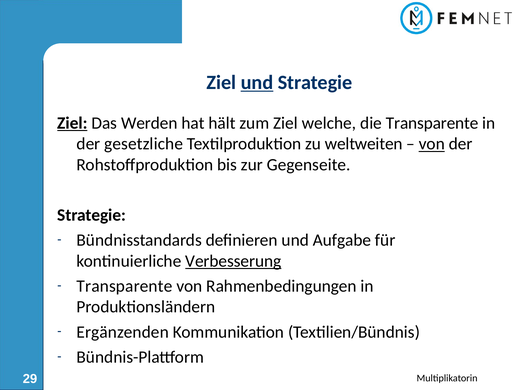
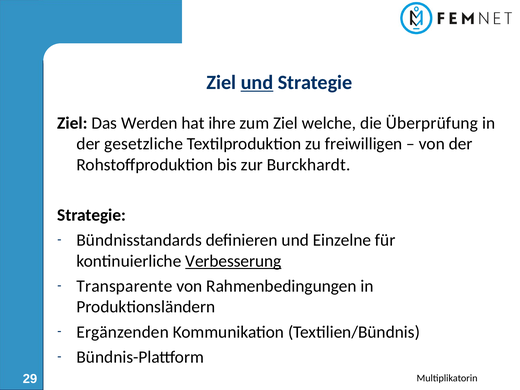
Ziel underline: present -> none (72, 123)
hält: hält -> ihre (222, 123)
die Transparente: Transparente -> Überprüfung (432, 123)
weltweiten: weltweiten -> freiwilligen (364, 144)
von underline: present -> none (432, 144)
Gegenseite: Gegenseite -> Burckhardt (309, 165)
Aufgabe: Aufgabe -> Einzelne (342, 240)
